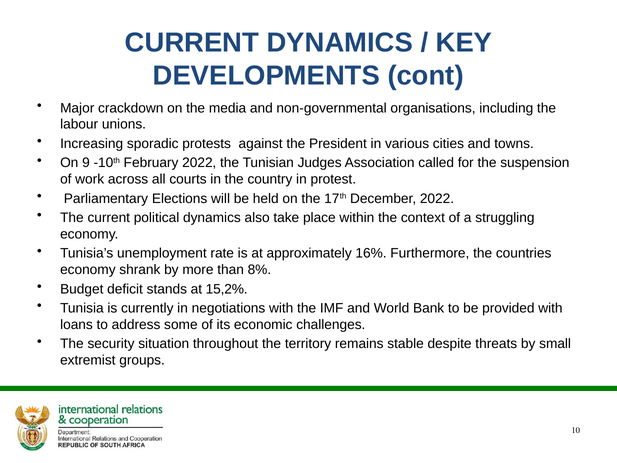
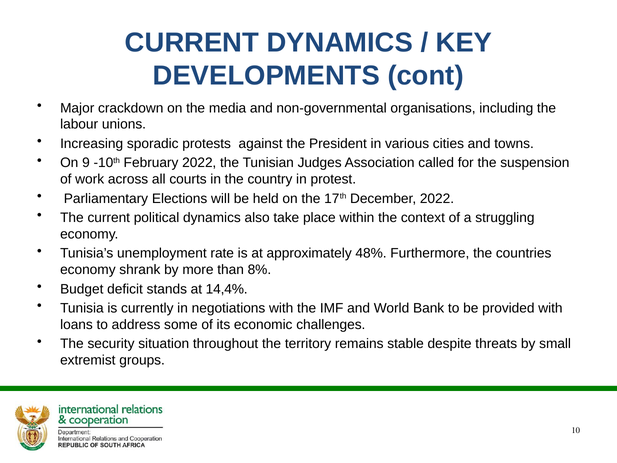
16%: 16% -> 48% (371, 253)
15,2%: 15,2% -> 14,4% (227, 289)
